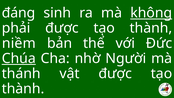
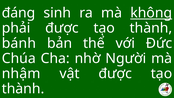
niềm: niềm -> bánh (19, 43)
Chúa underline: present -> none (19, 58)
thánh: thánh -> nhậm (21, 73)
